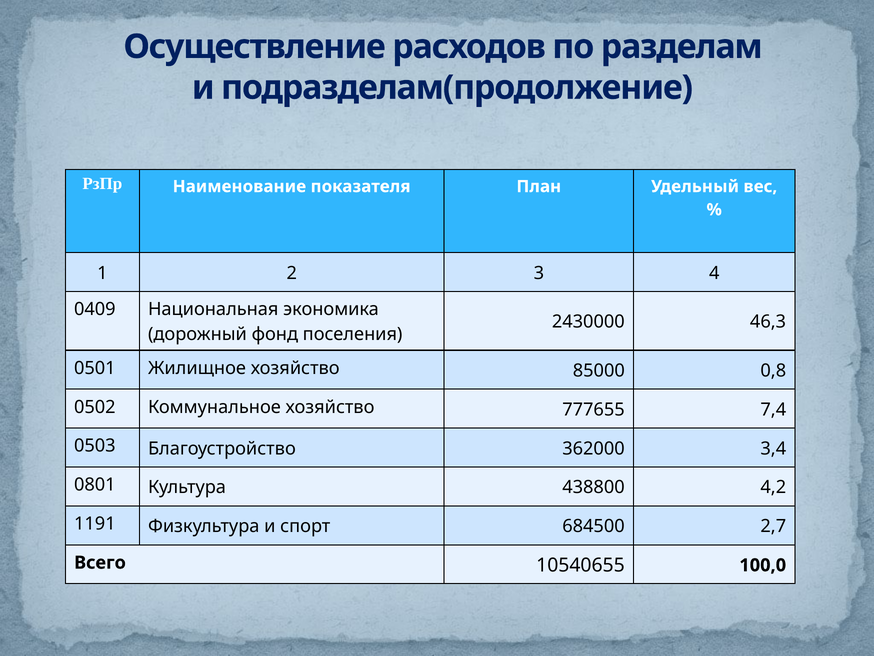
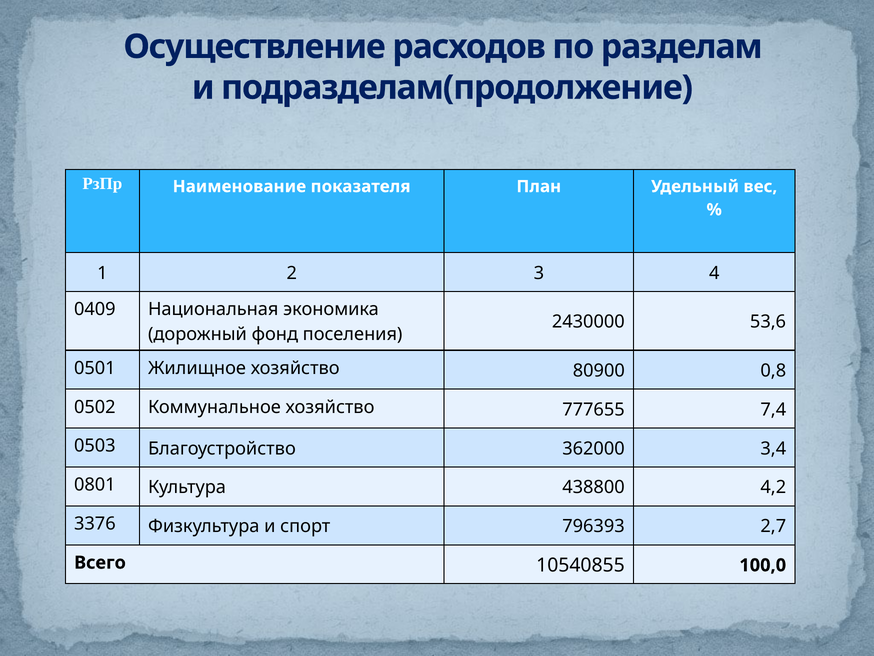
46,3: 46,3 -> 53,6 (768, 322)
85000: 85000 -> 80900 (599, 370)
1191: 1191 -> 3376 (95, 523)
684500: 684500 -> 796393 (594, 526)
10540655: 10540655 -> 10540855 (581, 565)
